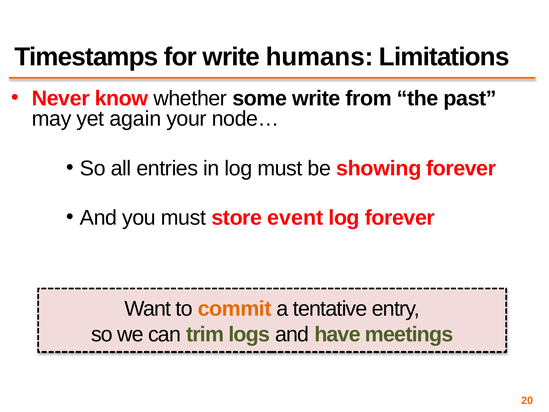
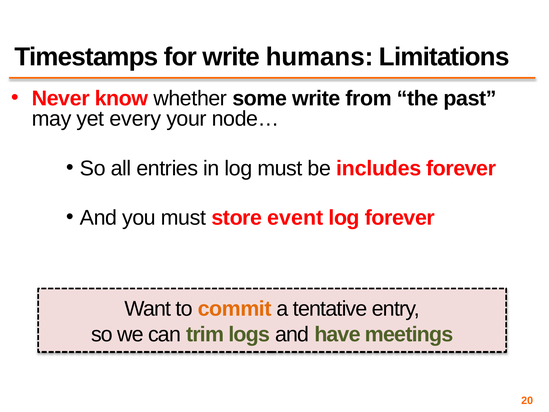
again: again -> every (135, 119)
showing: showing -> includes (379, 168)
